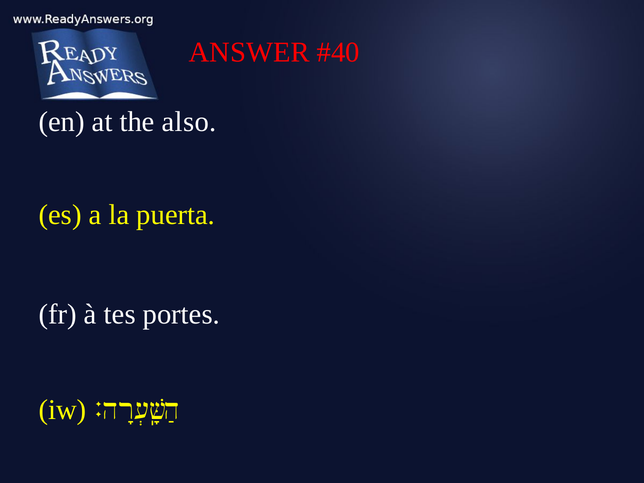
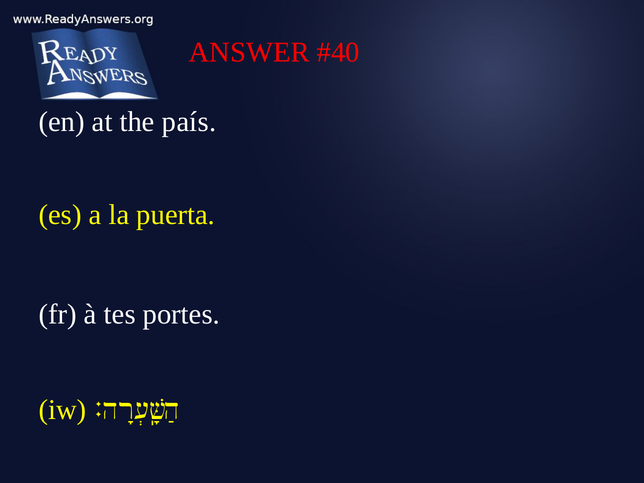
also: also -> país (189, 122)
